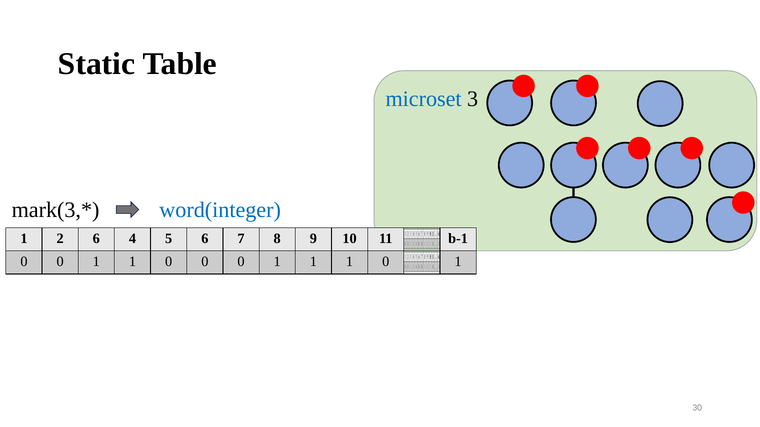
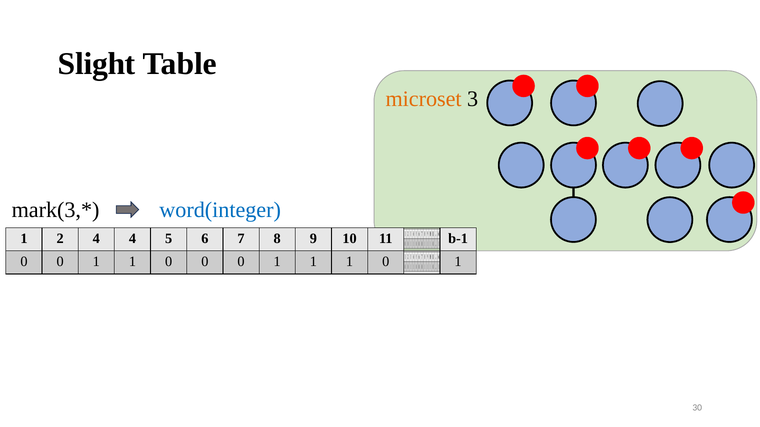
Static: Static -> Slight (97, 64)
microset colour: blue -> orange (424, 99)
6: 6 -> 4 (96, 239)
